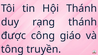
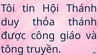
rạng: rạng -> thỏa (44, 22)
